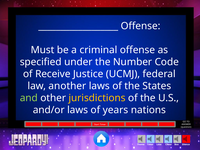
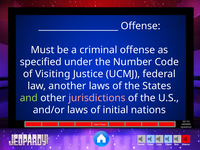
Receive: Receive -> Visiting (53, 74)
jurisdictions colour: yellow -> pink (97, 98)
years: years -> initial (116, 110)
